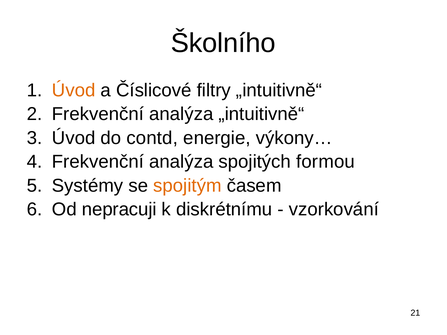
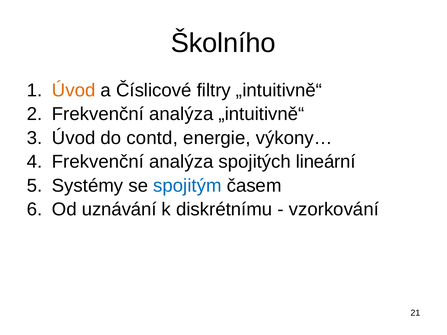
formou: formou -> lineární (326, 162)
spojitým colour: orange -> blue (187, 186)
nepracuji: nepracuji -> uznávání (119, 210)
